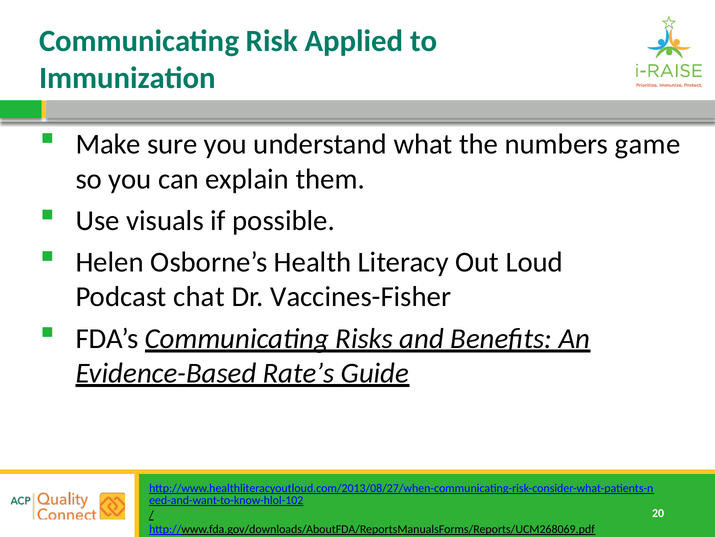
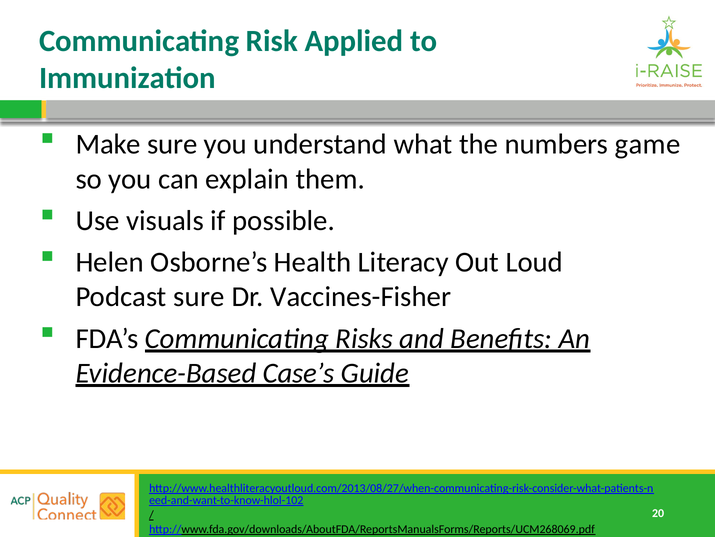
Podcast chat: chat -> sure (199, 297)
Rate’s: Rate’s -> Case’s (299, 373)
